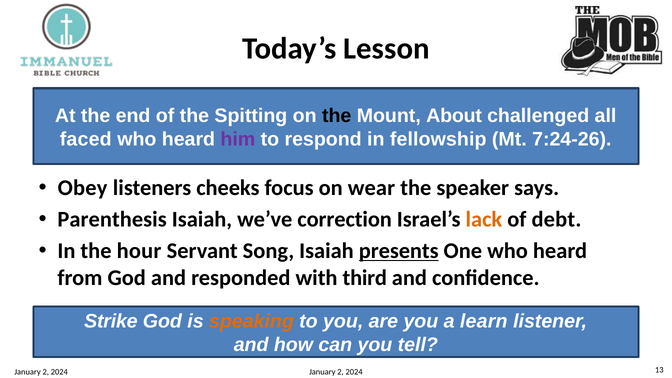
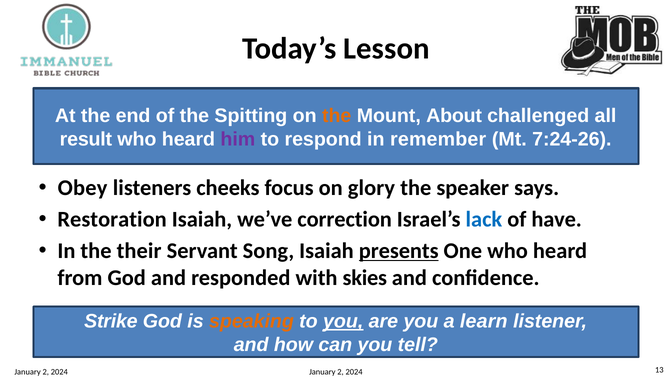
the colour: black -> orange (337, 116)
faced: faced -> result (86, 139)
fellowship: fellowship -> remember (438, 139)
wear: wear -> glory (371, 188)
Parenthesis: Parenthesis -> Restoration (112, 219)
lack colour: orange -> blue (484, 219)
debt: debt -> have (557, 219)
hour: hour -> their (139, 251)
third: third -> skies (365, 278)
you underline: none -> present (343, 321)
